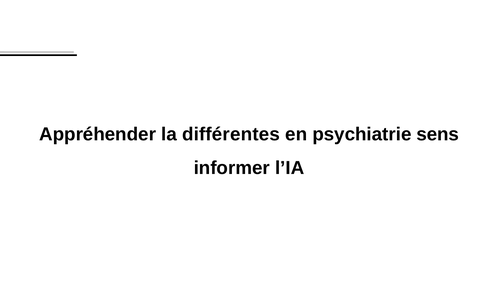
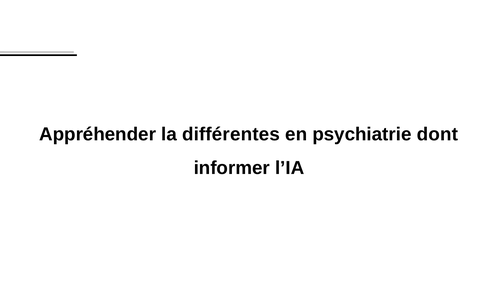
sens: sens -> dont (438, 134)
